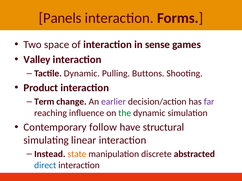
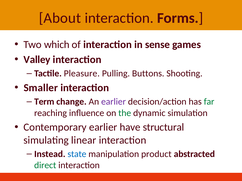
Panels: Panels -> About (60, 18)
space: space -> which (57, 45)
Tactile Dynamic: Dynamic -> Pleasure (82, 74)
Product: Product -> Smaller (41, 88)
far colour: purple -> green (209, 102)
Contemporary follow: follow -> earlier (103, 128)
state colour: orange -> blue (77, 154)
discrete: discrete -> product (156, 154)
direct colour: blue -> green (45, 166)
